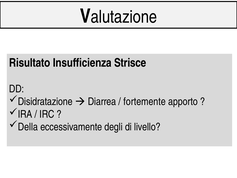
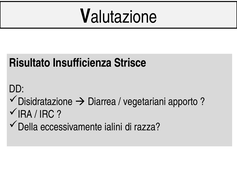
fortemente: fortemente -> vegetariani (145, 101)
degli: degli -> ialini (113, 127)
livello: livello -> razza (147, 127)
